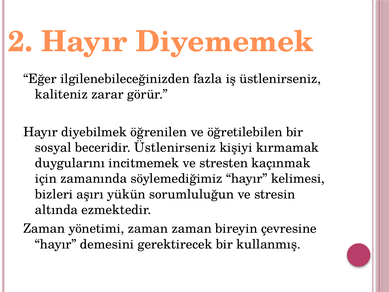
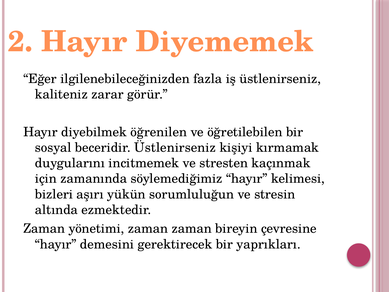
kullanmış: kullanmış -> yaprıkları (269, 244)
